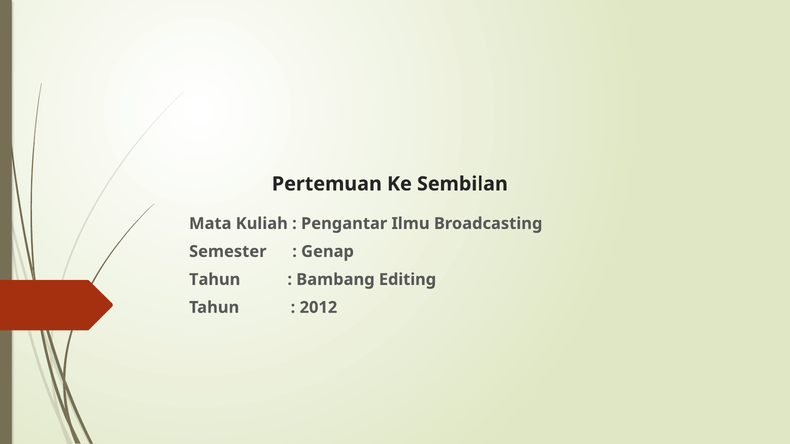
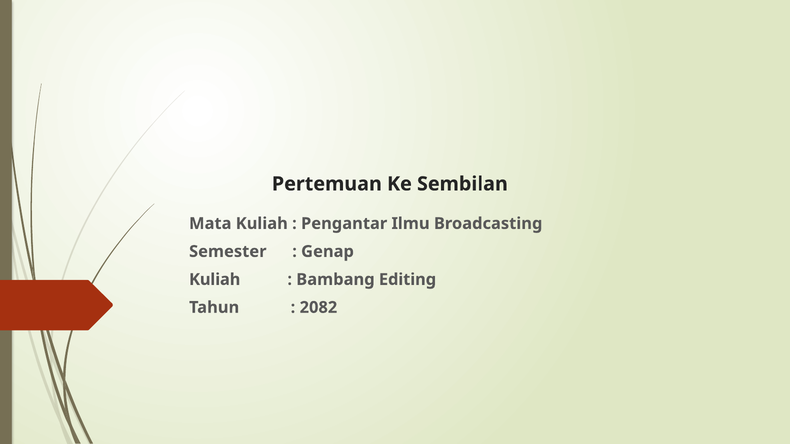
Tahun: Tahun -> Kuliah (215, 280)
2012: 2012 -> 2082 (318, 308)
